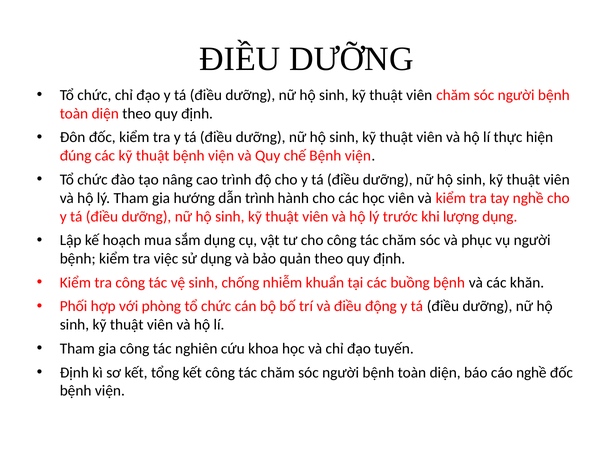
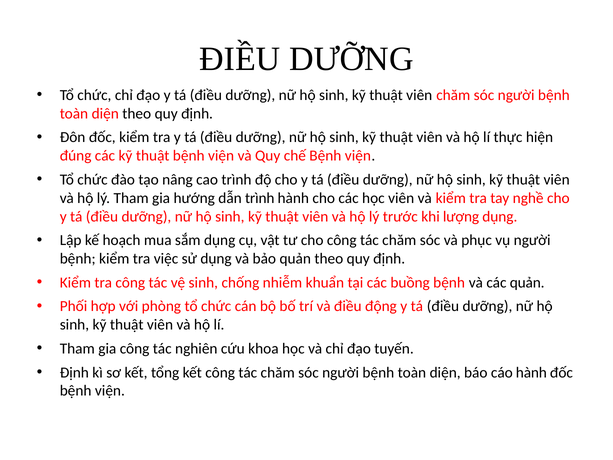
các khăn: khăn -> quản (527, 282)
cáo nghề: nghề -> hành (531, 372)
